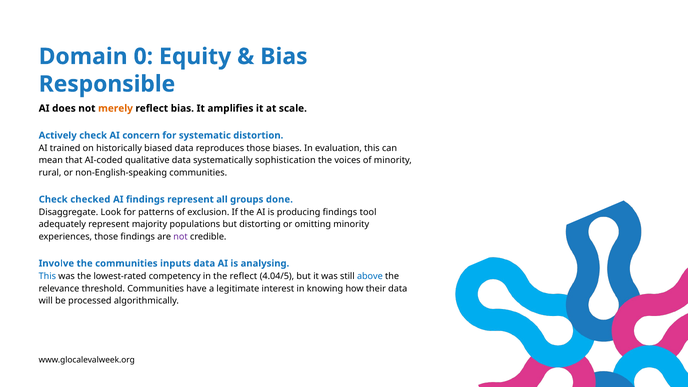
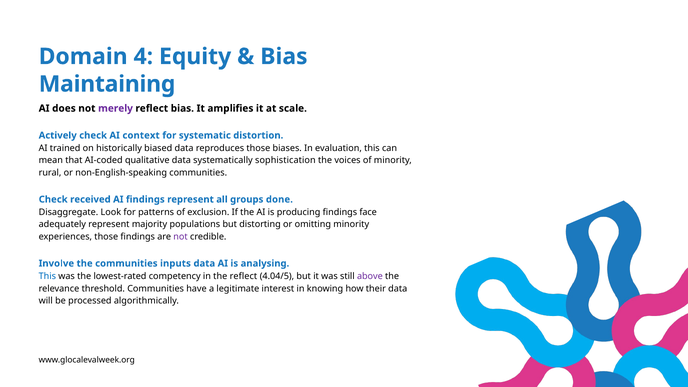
0: 0 -> 4 (143, 57)
Responsible: Responsible -> Maintaining (107, 84)
merely colour: orange -> purple (115, 108)
concern: concern -> context (141, 135)
checked: checked -> received (90, 199)
tool: tool -> face (368, 212)
above colour: blue -> purple (370, 276)
